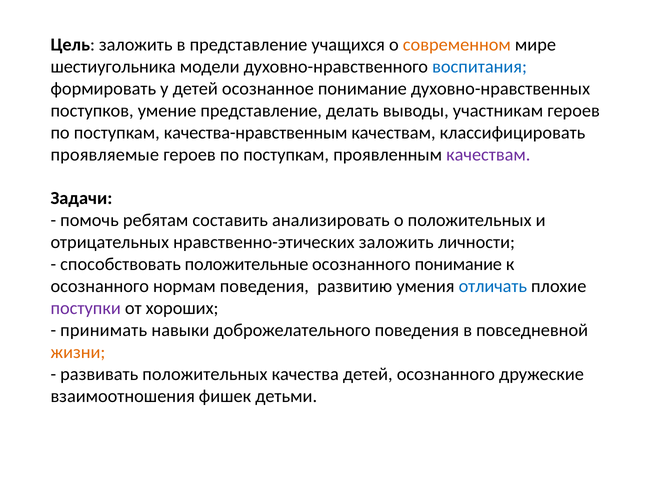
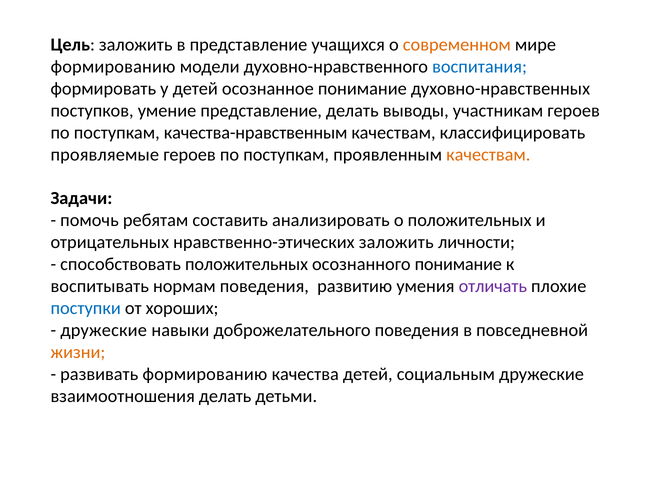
шестиугольника: шестиугольника -> формированию (113, 67)
качествам colour: purple -> orange (488, 155)
способствовать положительные: положительные -> положительных (247, 264)
осознанного: осознанного -> воспитывать (100, 286)
отличать colour: blue -> purple (493, 286)
поступки colour: purple -> blue (86, 308)
принимать: принимать -> дружеские (104, 330)
развивать положительных: положительных -> формированию (205, 374)
детей осознанного: осознанного -> социальным (446, 374)
взаимоотношения фишек: фишек -> делать (225, 396)
